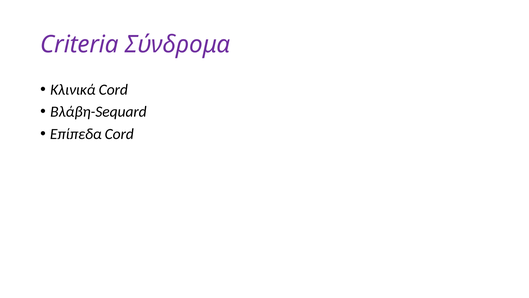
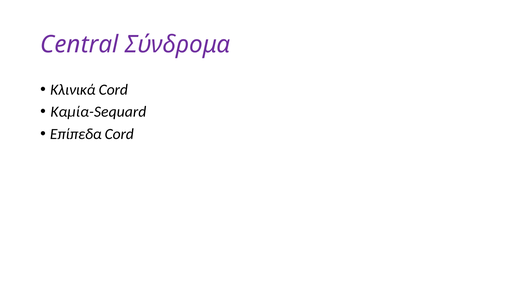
Criteria: Criteria -> Central (79, 44)
Βλάβη-Sequard: Βλάβη-Sequard -> Καμία-Sequard (98, 112)
